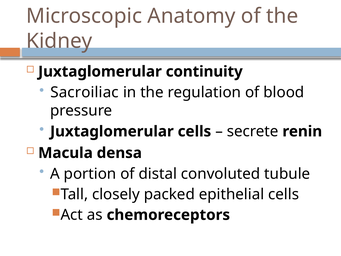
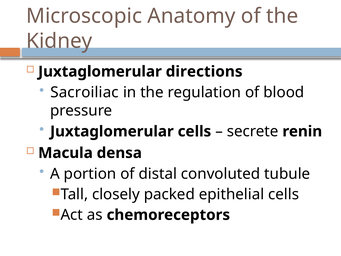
continuity: continuity -> directions (204, 72)
